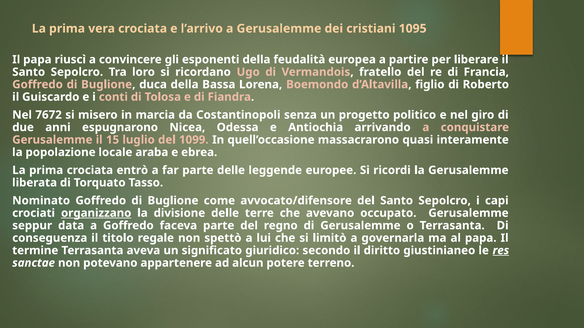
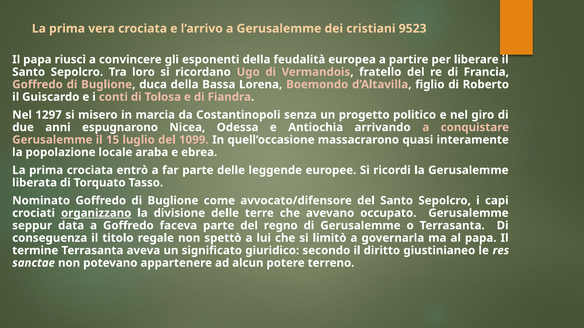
1095: 1095 -> 9523 (413, 29)
7672: 7672 -> 1297 (49, 115)
res underline: present -> none (501, 251)
